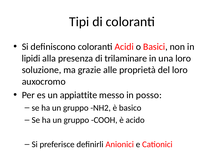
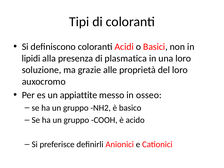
trilaminare: trilaminare -> plasmatica (126, 58)
posso: posso -> osseo (149, 95)
